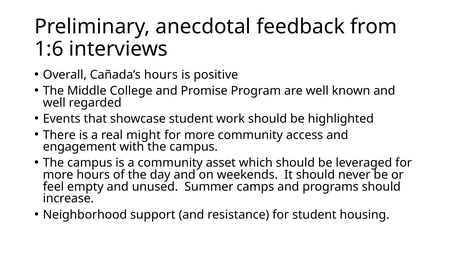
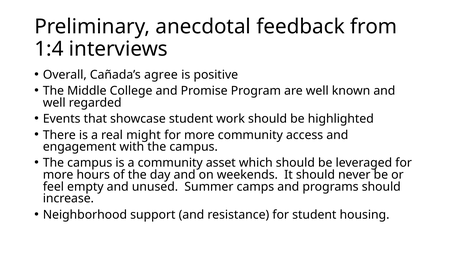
1:6: 1:6 -> 1:4 (49, 49)
Cañada’s hours: hours -> agree (161, 75)
